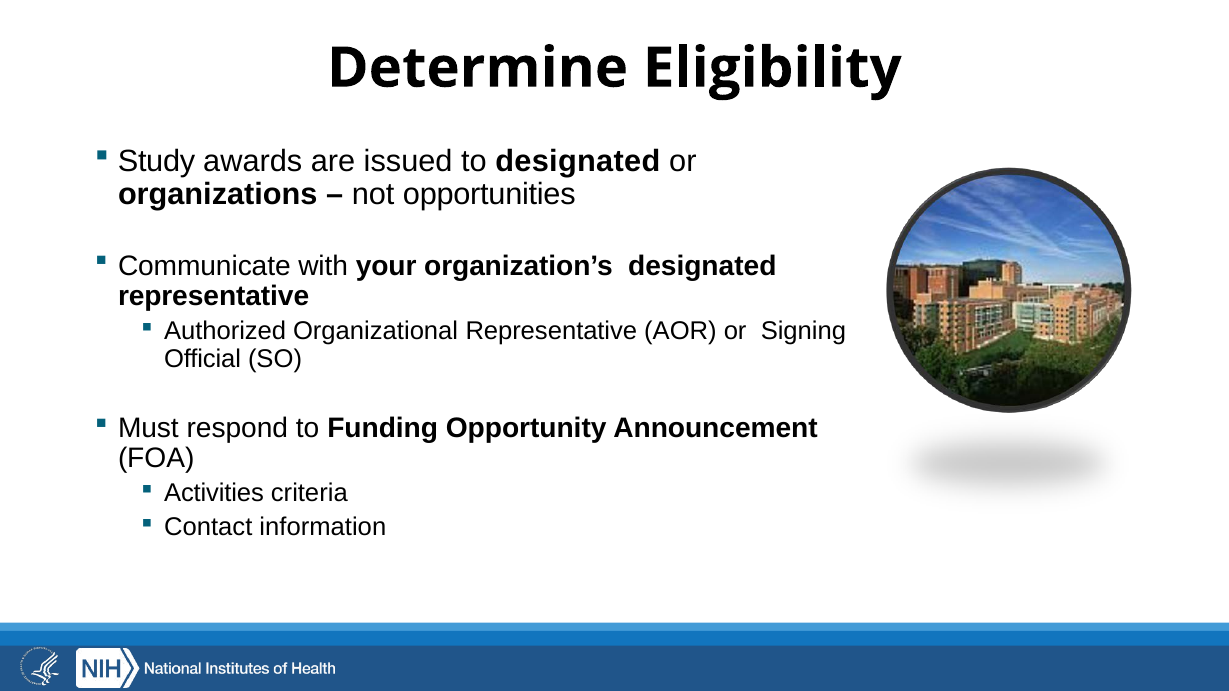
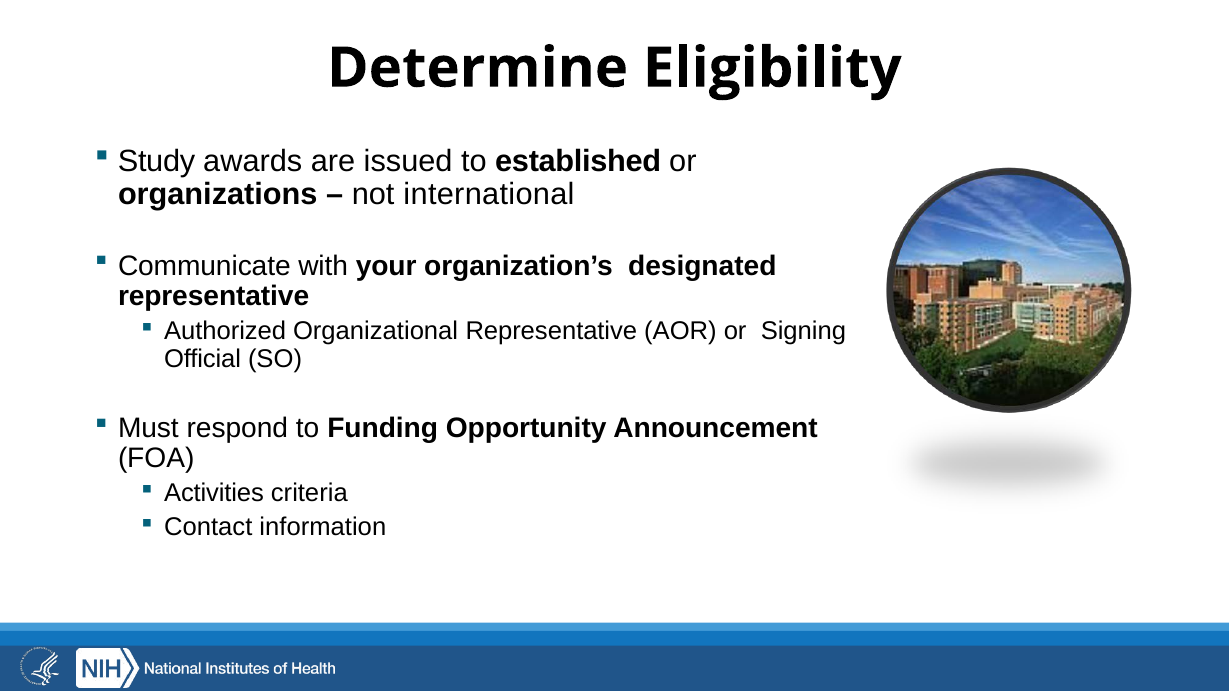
to designated: designated -> established (578, 161)
opportunities: opportunities -> international (489, 194)
